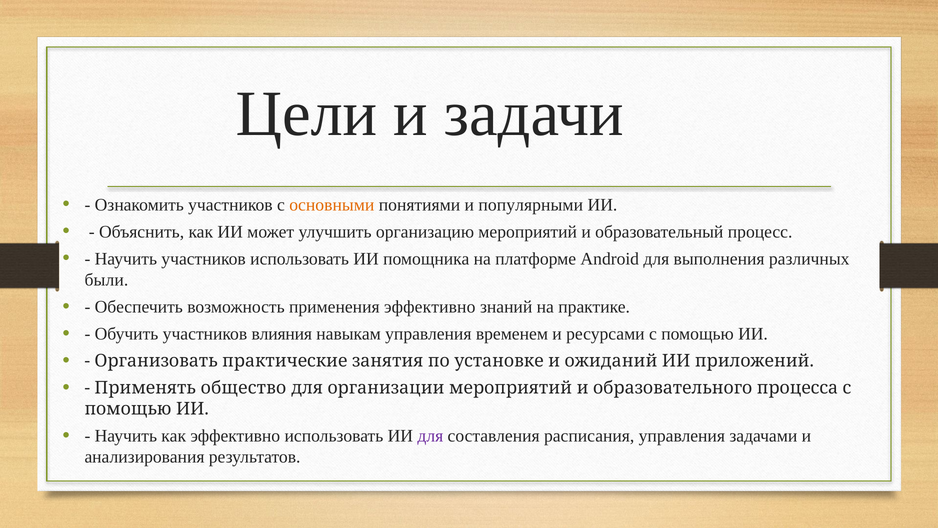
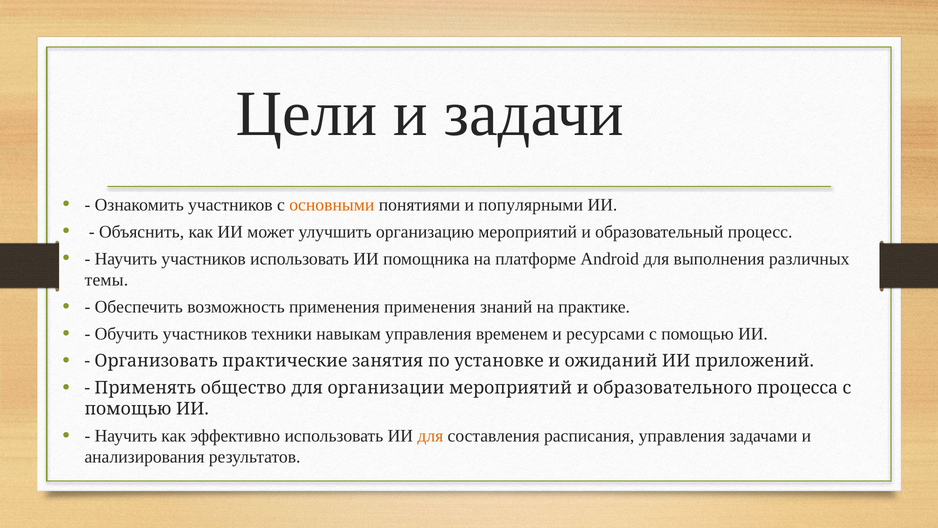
были: были -> темы (106, 280)
применения эффективно: эффективно -> применения (430, 307)
влияния: влияния -> техники (282, 334)
для colour: purple -> orange (430, 436)
